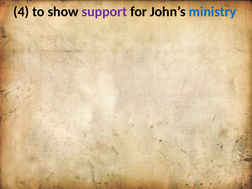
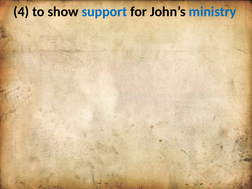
support colour: purple -> blue (104, 12)
